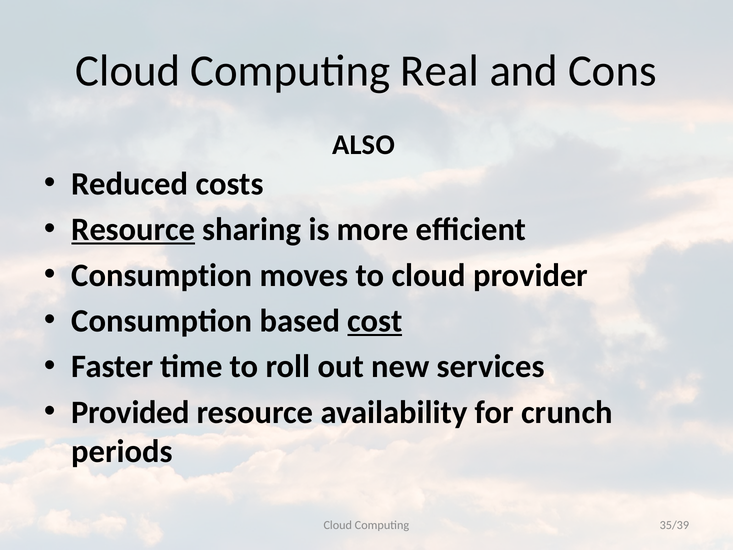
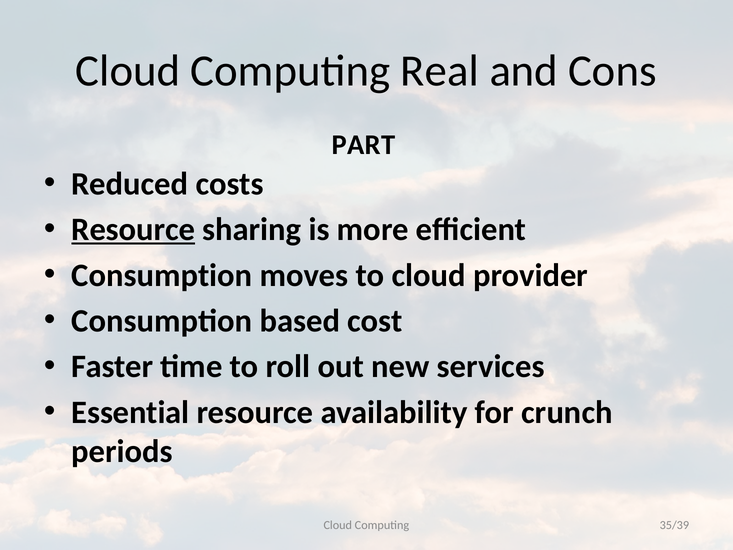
ALSO: ALSO -> PART (364, 145)
cost underline: present -> none (375, 321)
Provided: Provided -> Essential (130, 412)
